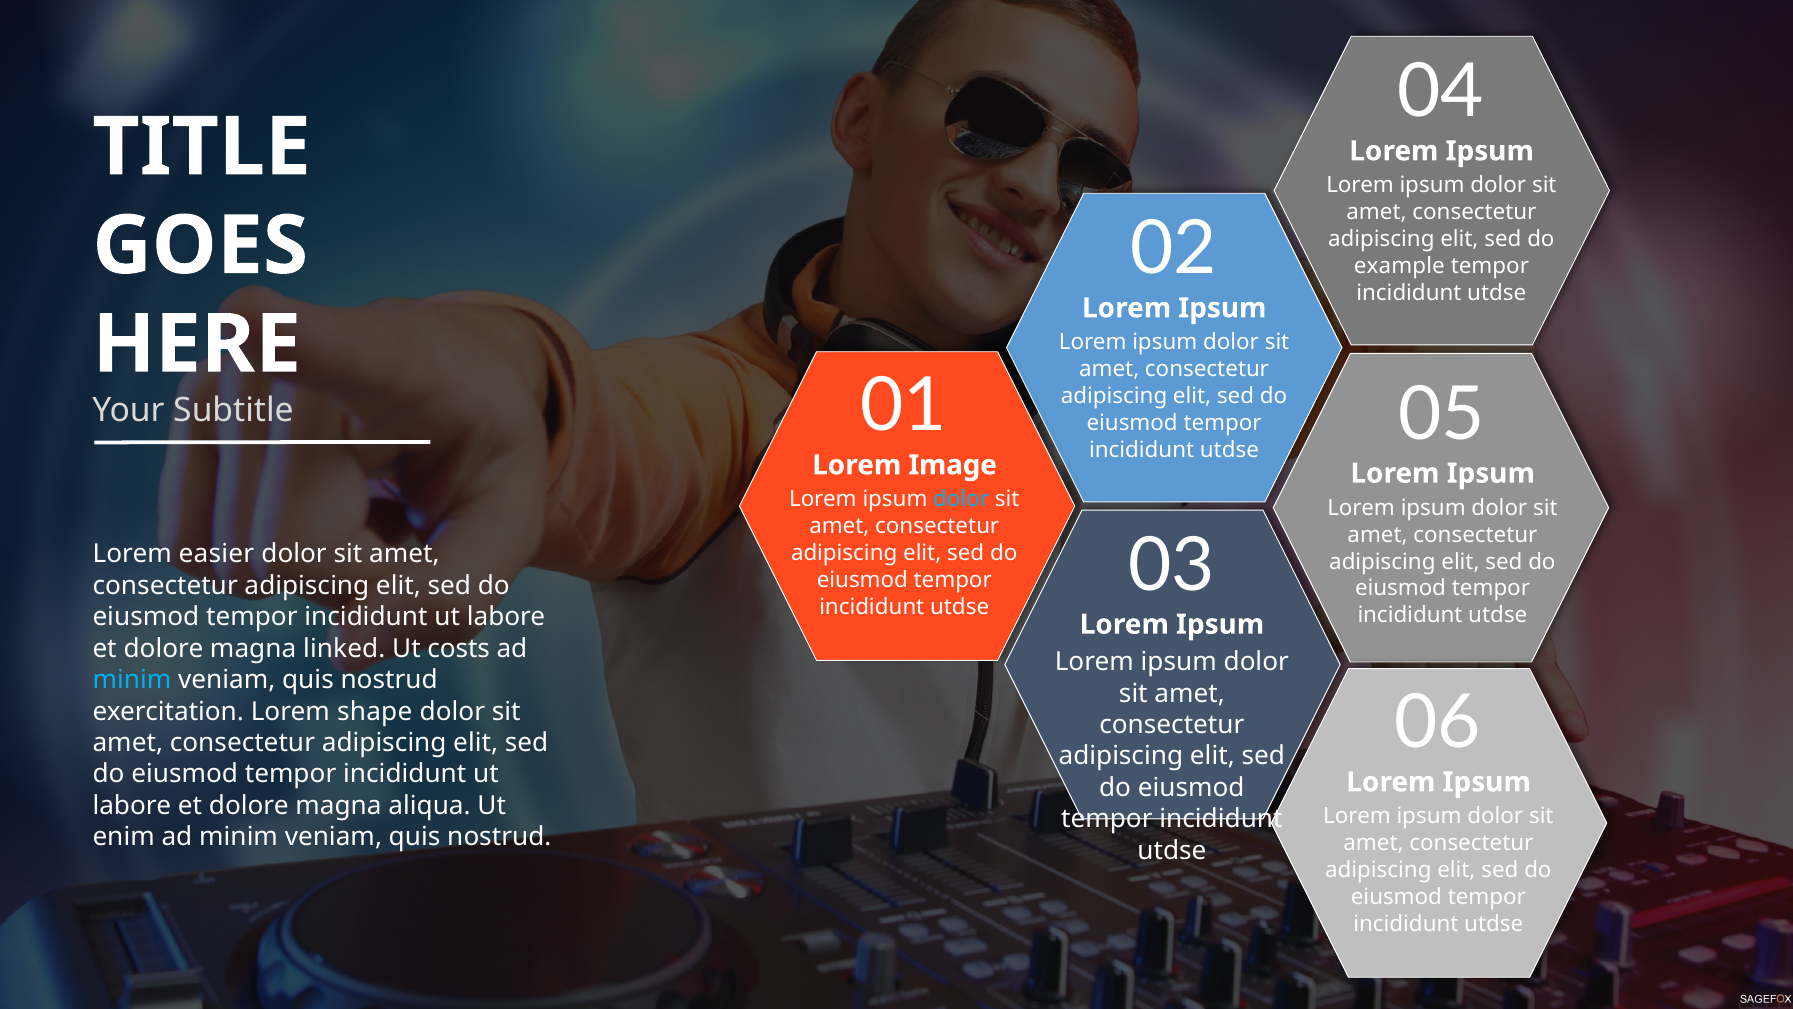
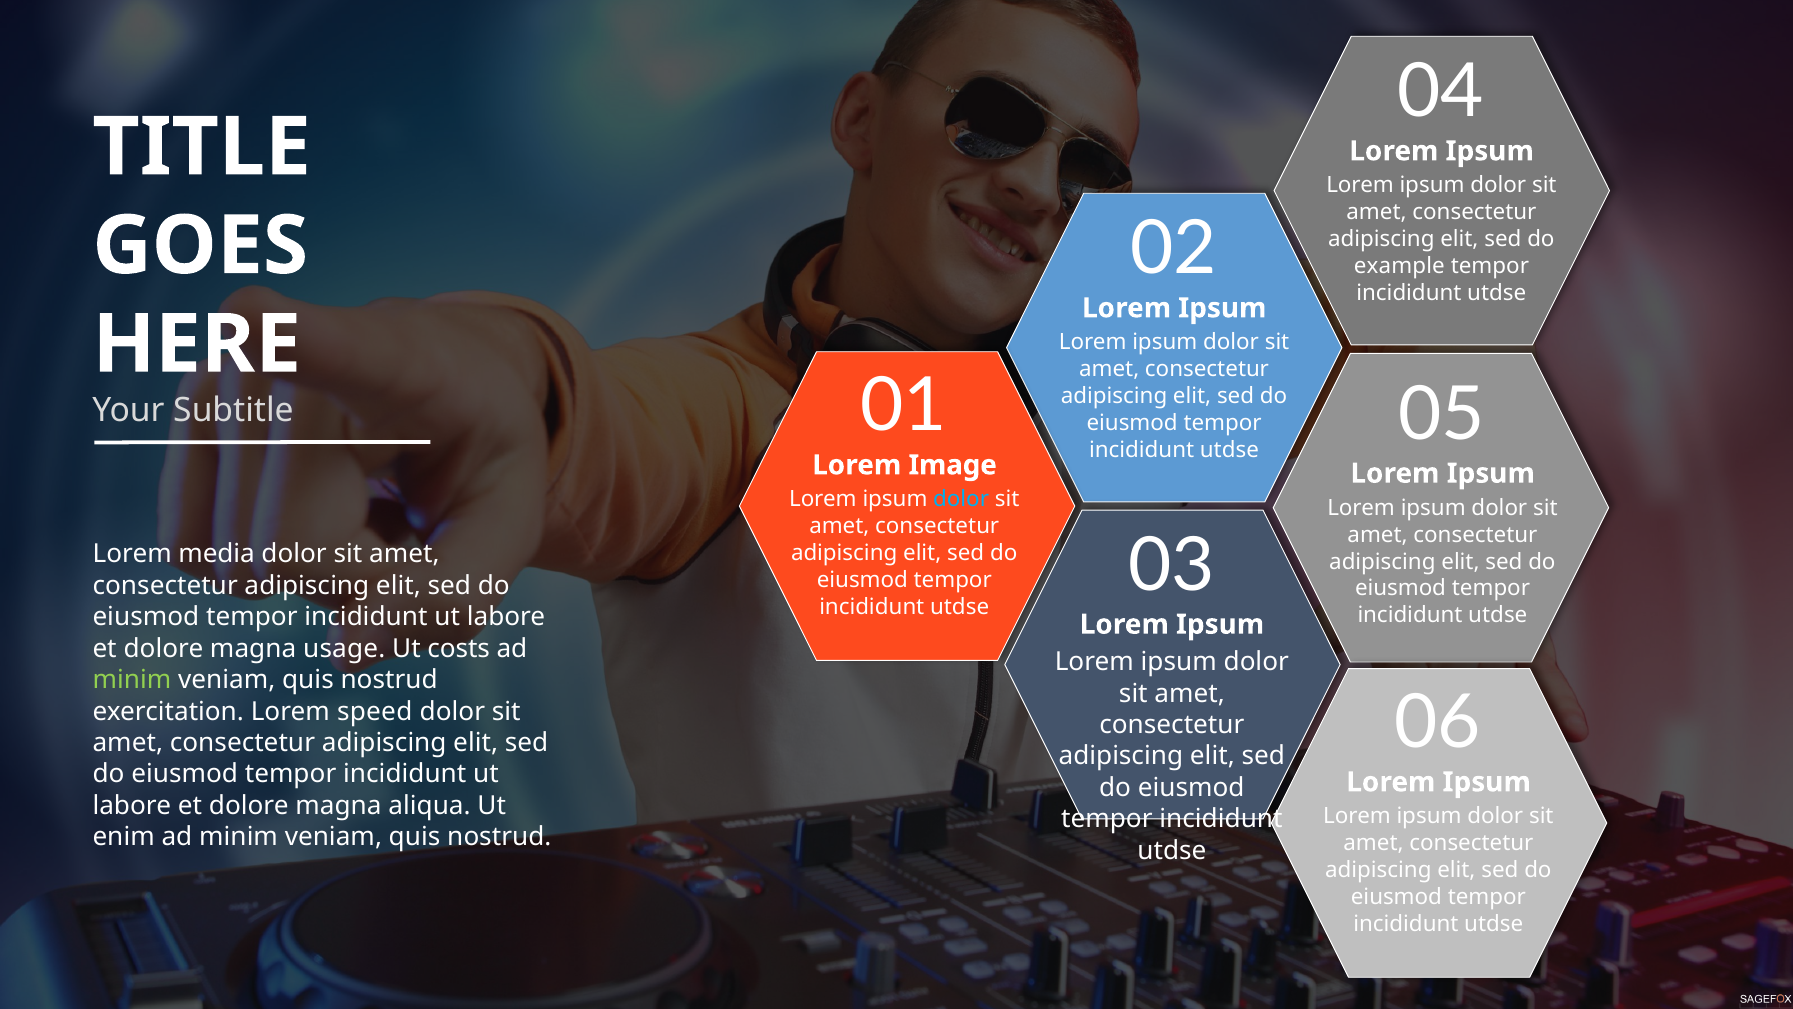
easier: easier -> media (217, 554)
linked: linked -> usage (344, 648)
minim colour: light blue -> light green (132, 680)
shape: shape -> speed (375, 711)
